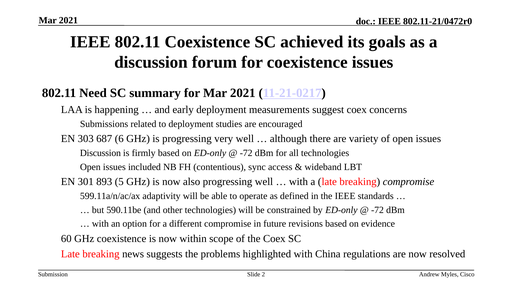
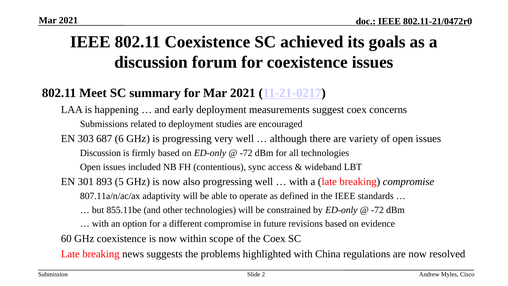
Need: Need -> Meet (93, 93)
599.11a/n/ac/ax: 599.11a/n/ac/ax -> 807.11a/n/ac/ax (110, 196)
590.11be: 590.11be -> 855.11be (124, 210)
